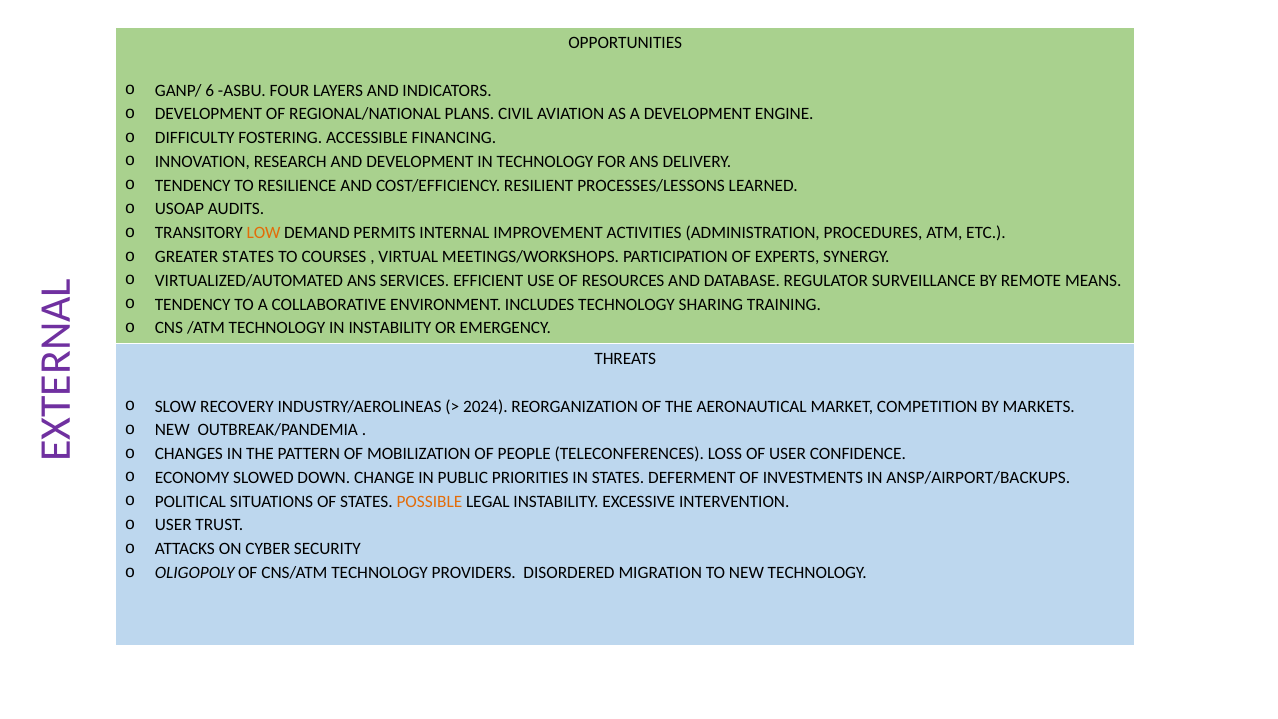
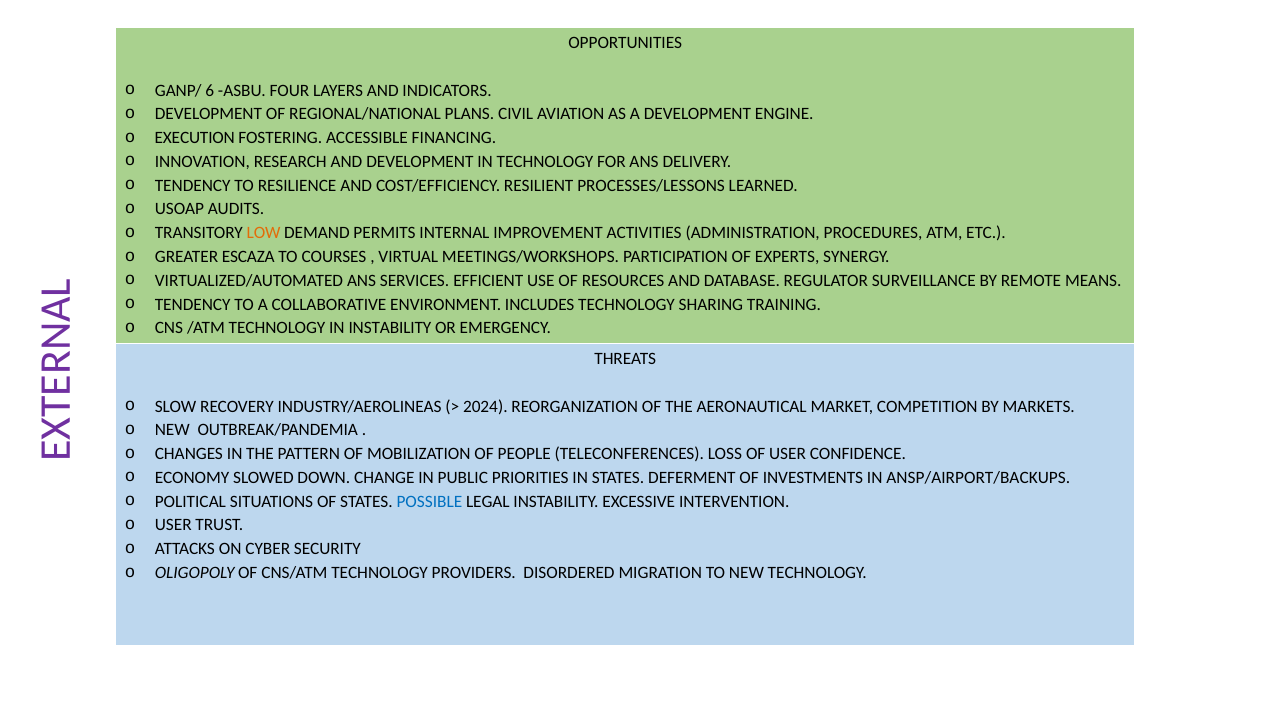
DIFFICULTY: DIFFICULTY -> EXECUTION (195, 138)
GREATER STATES: STATES -> ESCAZA (248, 257)
POSSIBLE colour: orange -> blue (429, 501)
